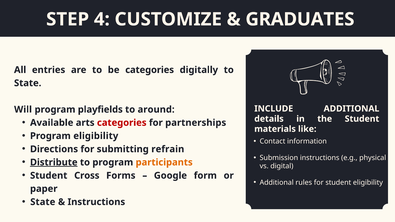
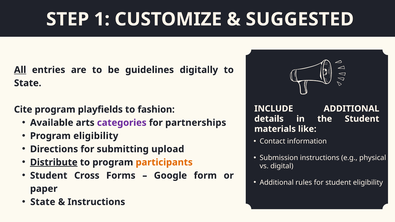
4: 4 -> 1 (102, 19)
GRADUATES: GRADUATES -> SUGGESTED (300, 19)
All underline: none -> present (20, 70)
be categories: categories -> guidelines (150, 70)
Will: Will -> Cite (23, 110)
around: around -> fashion (156, 110)
categories colour: red -> purple (122, 123)
refrain: refrain -> upload (168, 149)
